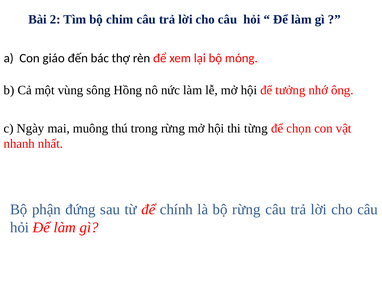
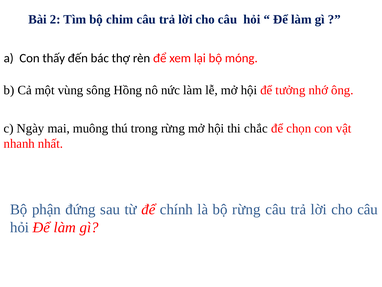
giáo: giáo -> thấy (54, 58)
từng: từng -> chắc (256, 128)
